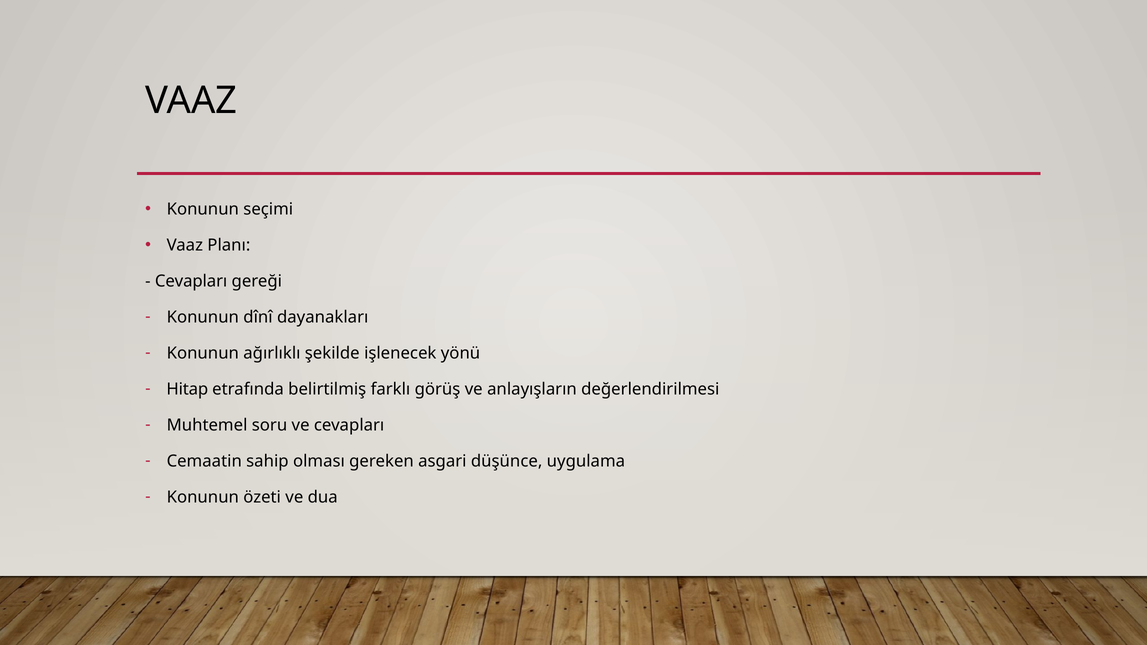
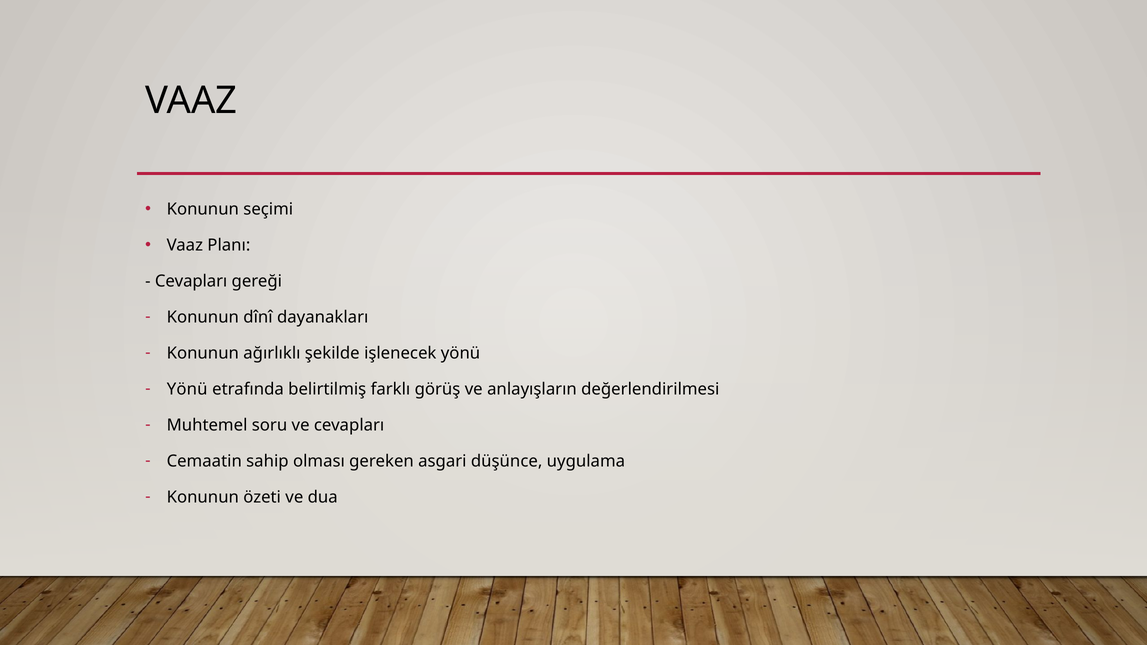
Hitap: Hitap -> Yönü (187, 389)
